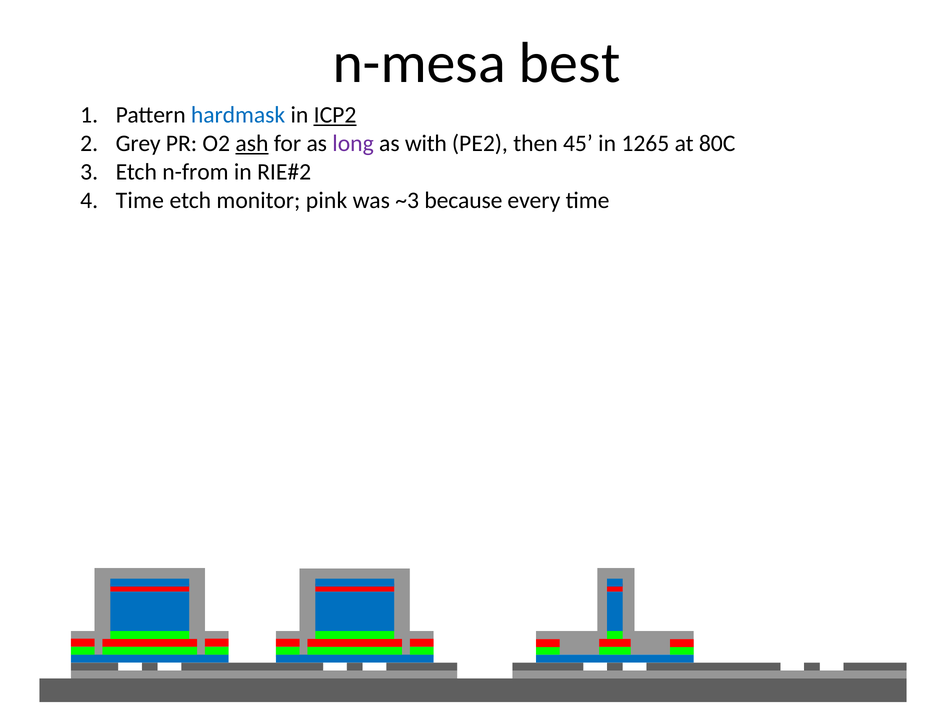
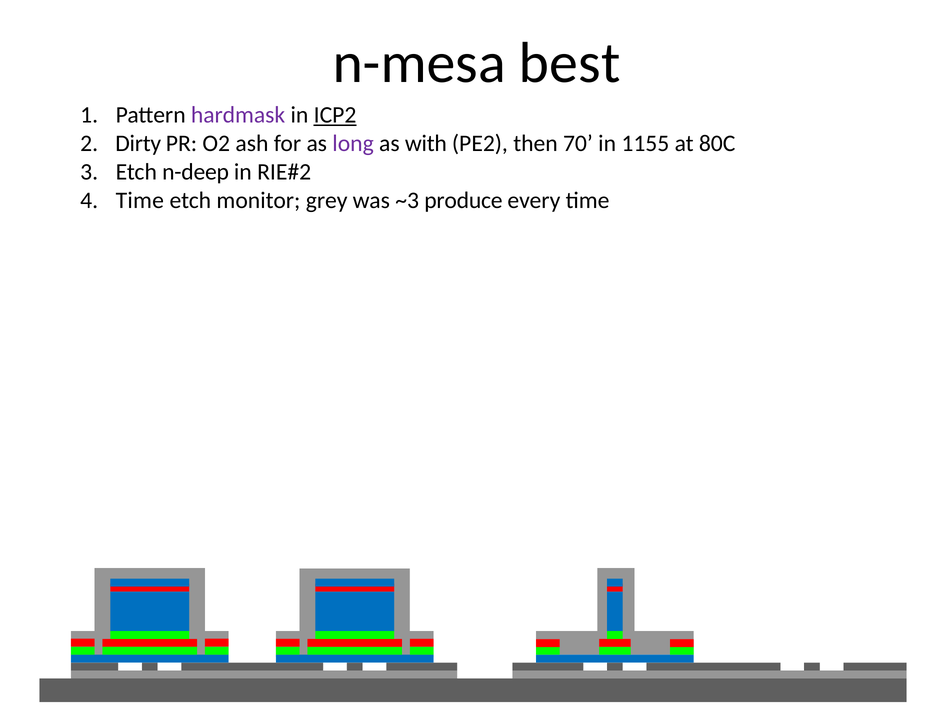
hardmask colour: blue -> purple (238, 115)
Grey: Grey -> Dirty (138, 143)
ash underline: present -> none (252, 143)
45: 45 -> 70 (578, 143)
1265: 1265 -> 1155 (645, 143)
n-from: n-from -> n-deep (196, 172)
pink: pink -> grey (327, 200)
because: because -> produce (463, 200)
